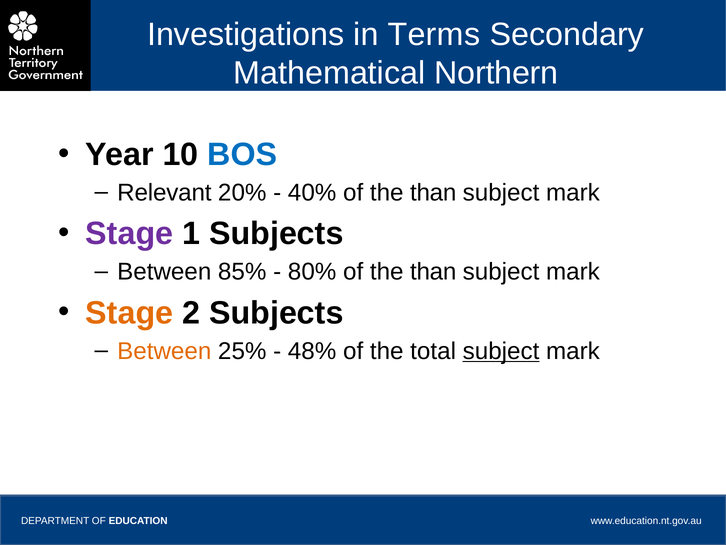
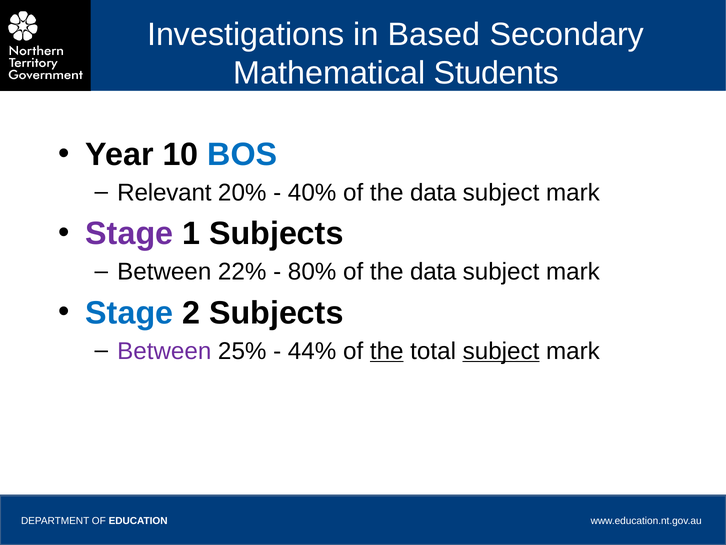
Terms: Terms -> Based (434, 34)
Northern: Northern -> Students (496, 73)
40% of the than: than -> data (433, 193)
85%: 85% -> 22% (242, 272)
80% of the than: than -> data (433, 272)
Stage colour: orange -> blue (129, 313)
Between colour: orange -> purple (164, 351)
48%: 48% -> 44% (312, 351)
the underline: none -> present (387, 351)
